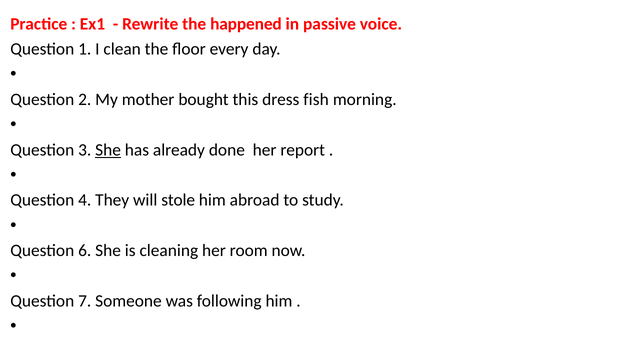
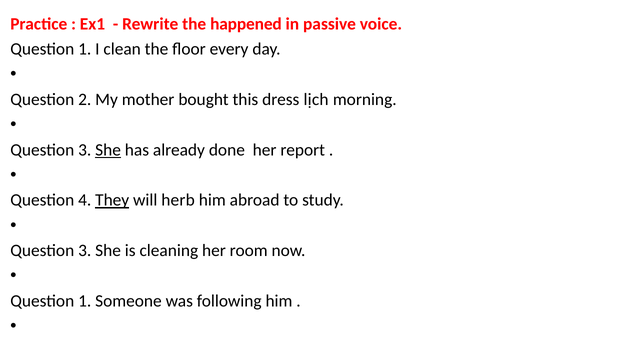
fish: fish -> lịch (316, 100)
They underline: none -> present (112, 200)
stole: stole -> herb (178, 200)
6: 6 -> 3 (85, 251)
7: 7 -> 1 (85, 301)
